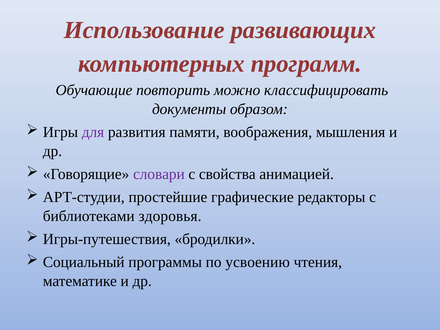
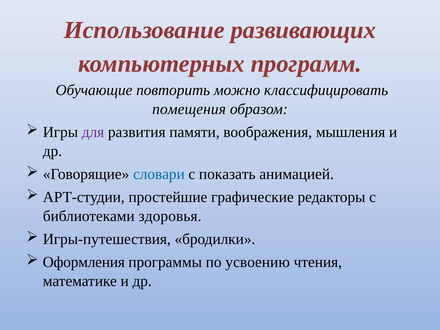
документы: документы -> помещения (189, 109)
словари colour: purple -> blue (159, 174)
свойства: свойства -> показать (227, 174)
Социальный: Социальный -> Оформления (84, 262)
